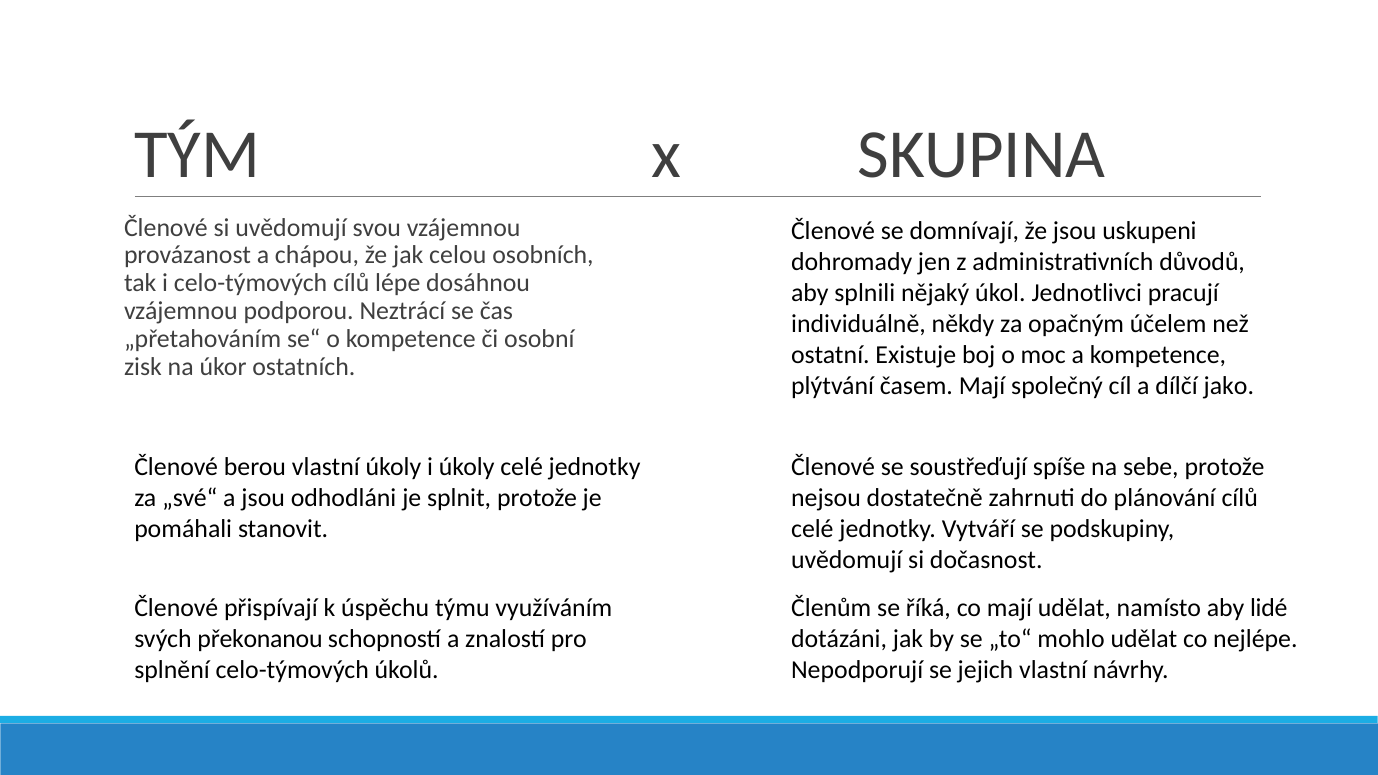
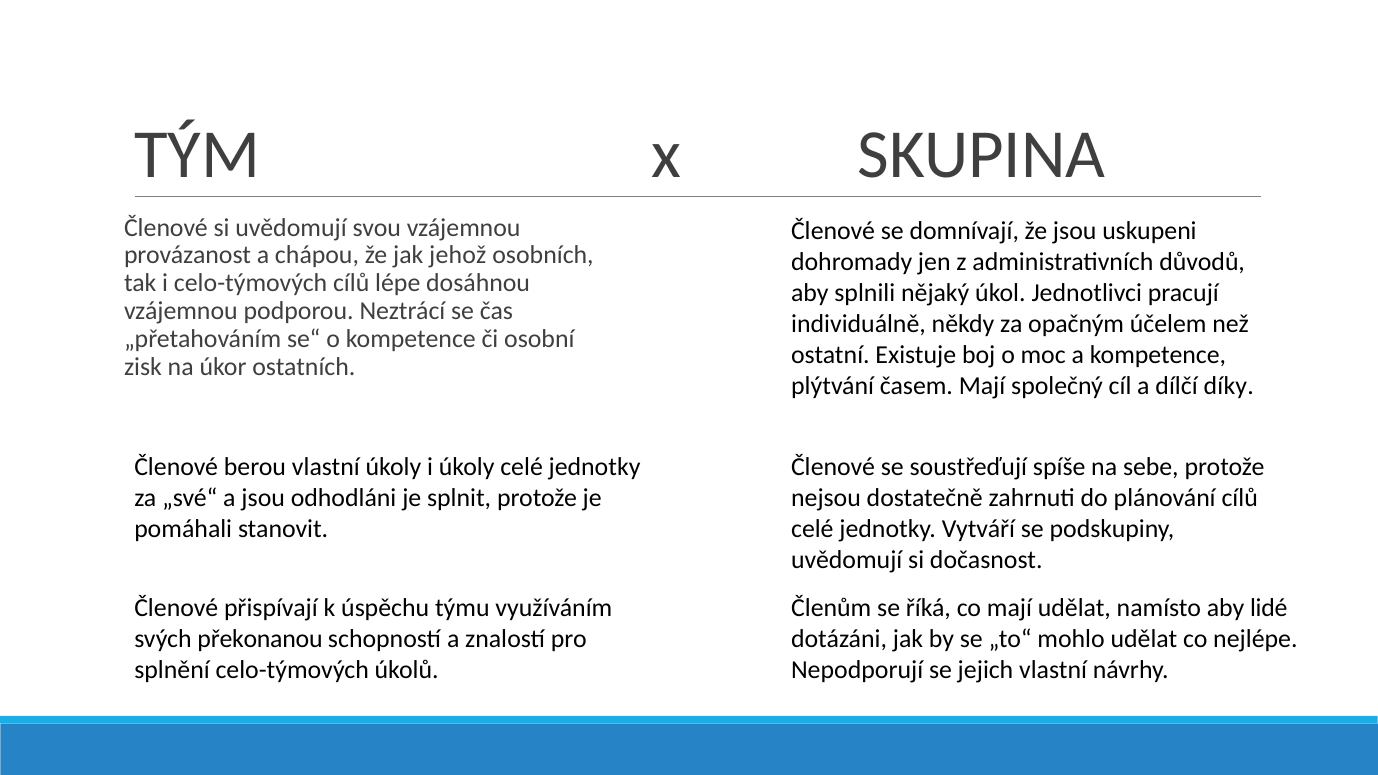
celou: celou -> jehož (458, 256)
jako: jako -> díky (1229, 386)
